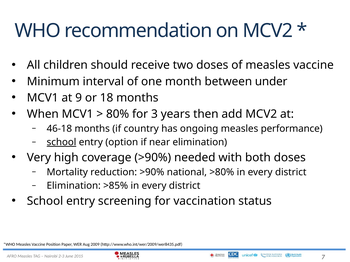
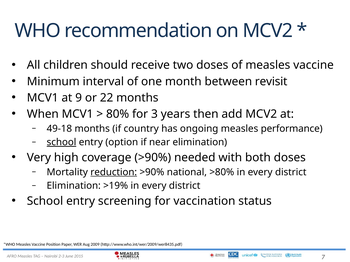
under: under -> revisit (271, 82)
18: 18 -> 22 (107, 98)
46-18: 46-18 -> 49-18 (59, 129)
reduction underline: none -> present (114, 172)
>85%: >85% -> >19% (116, 186)
